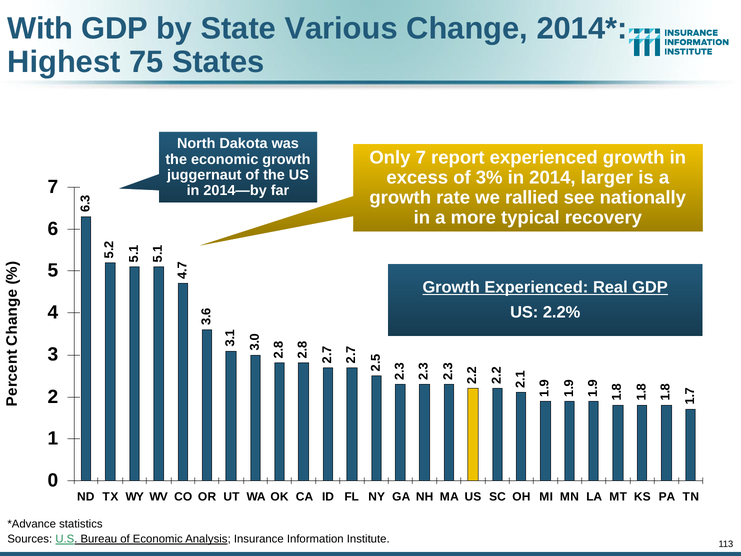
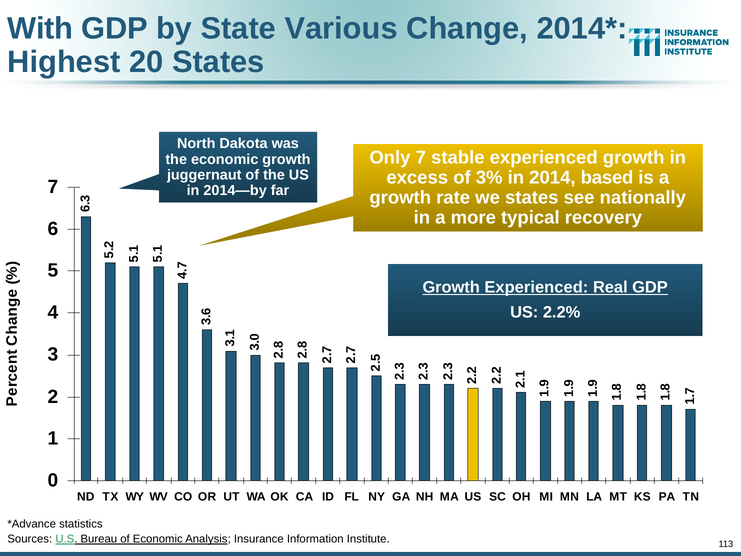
75: 75 -> 20 (146, 62)
report: report -> stable (458, 158)
larger: larger -> based (607, 178)
we rallied: rallied -> states (532, 198)
